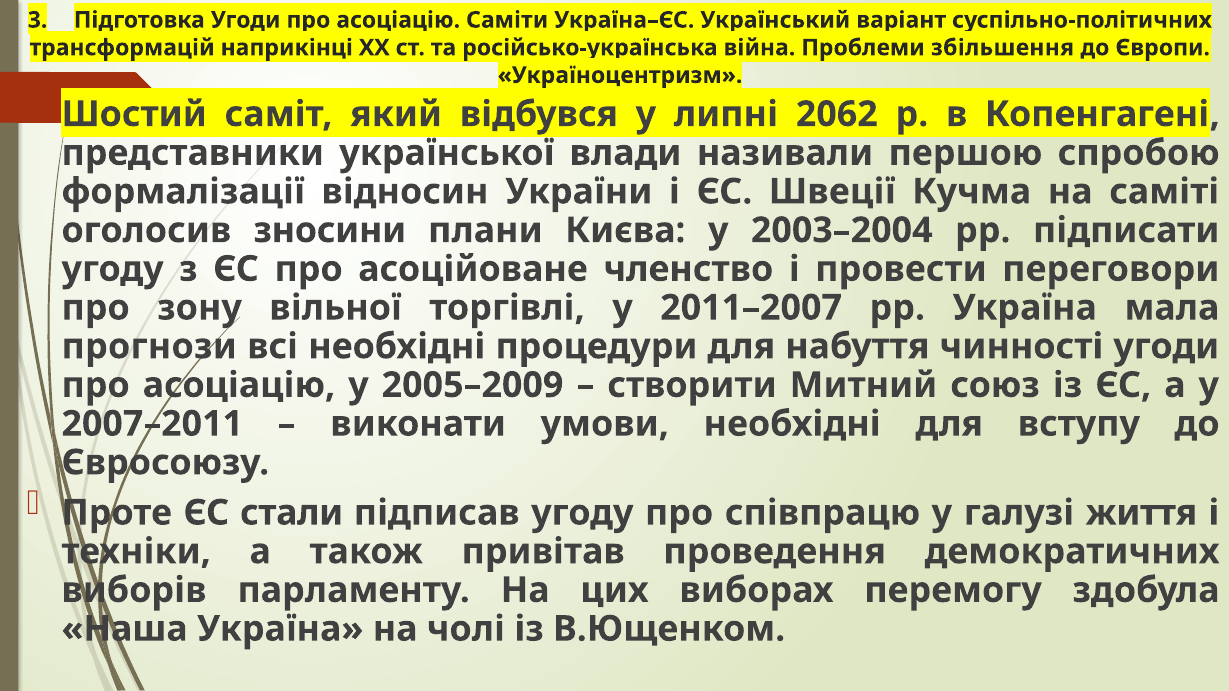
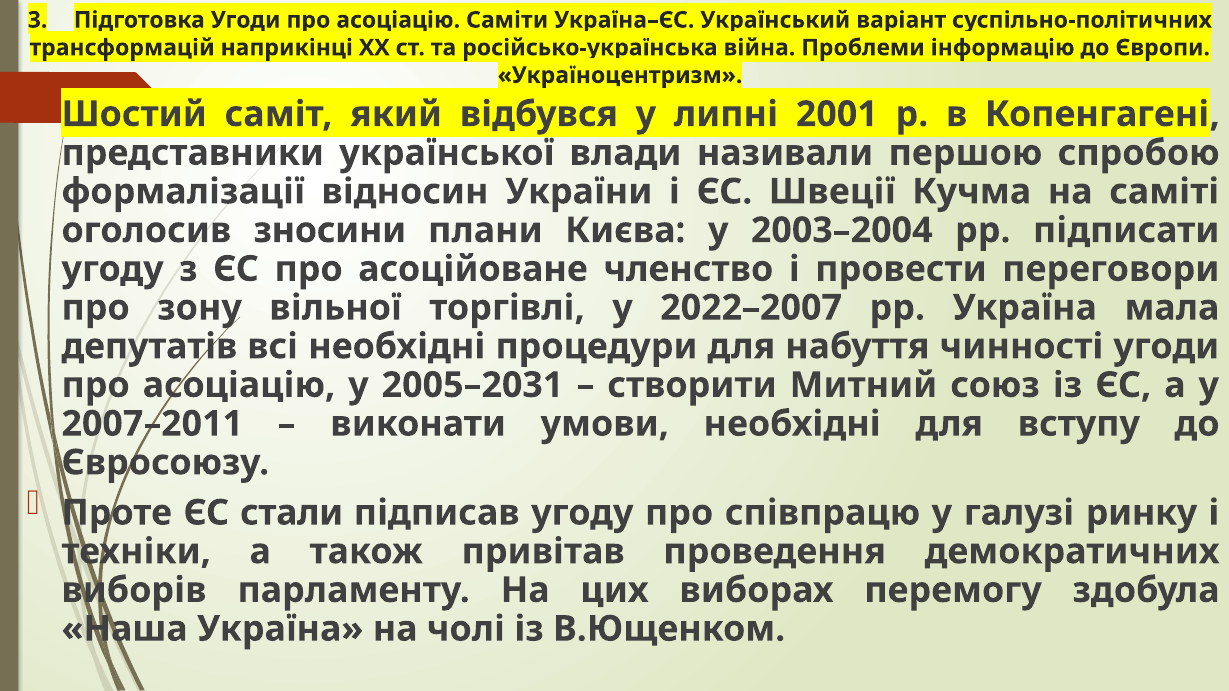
збільшення: збільшення -> інформацію (1003, 48)
2062: 2062 -> 2001 (837, 114)
2011–2007: 2011–2007 -> 2022–2007 (751, 308)
прогнози: прогнози -> депутатів (149, 347)
2005–2009: 2005–2009 -> 2005–2031 (472, 385)
життя: життя -> ринку (1141, 513)
